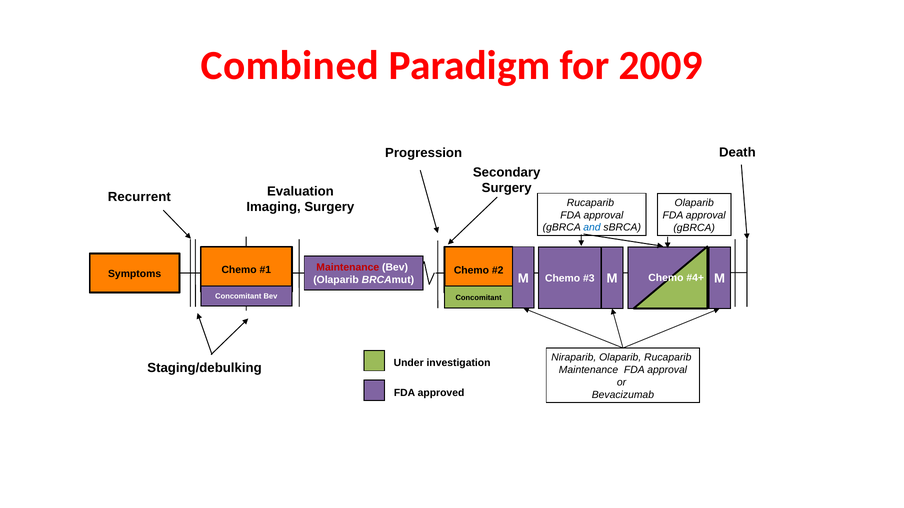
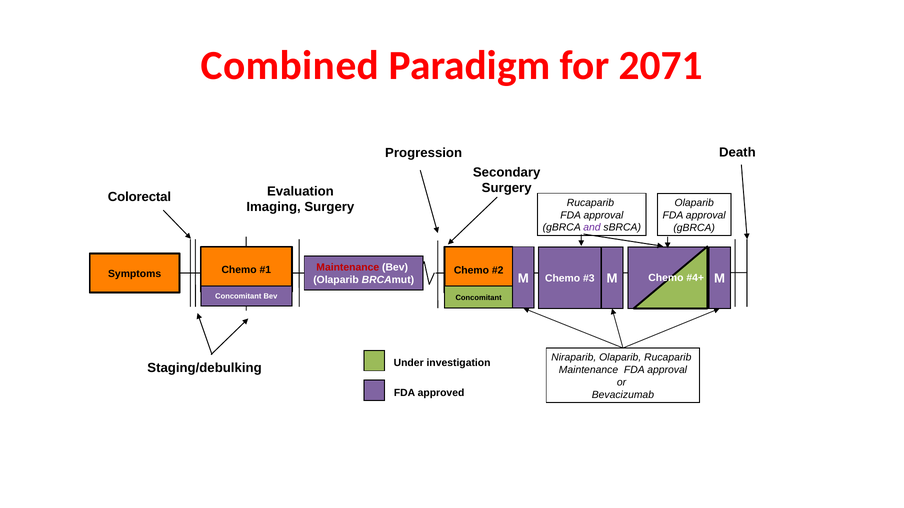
2009: 2009 -> 2071 (661, 66)
Recurrent: Recurrent -> Colorectal (139, 197)
and colour: blue -> purple (592, 228)
